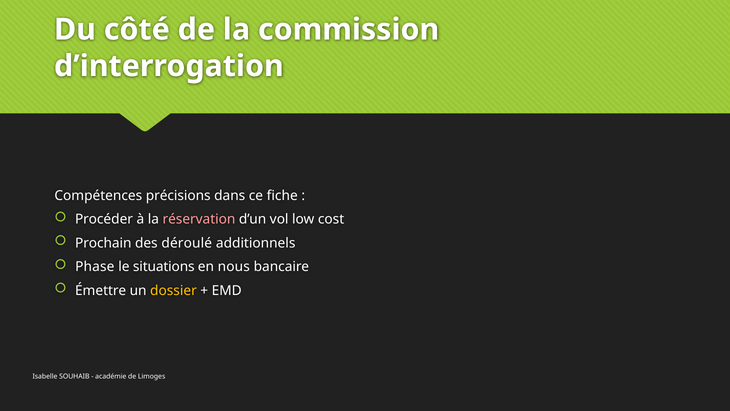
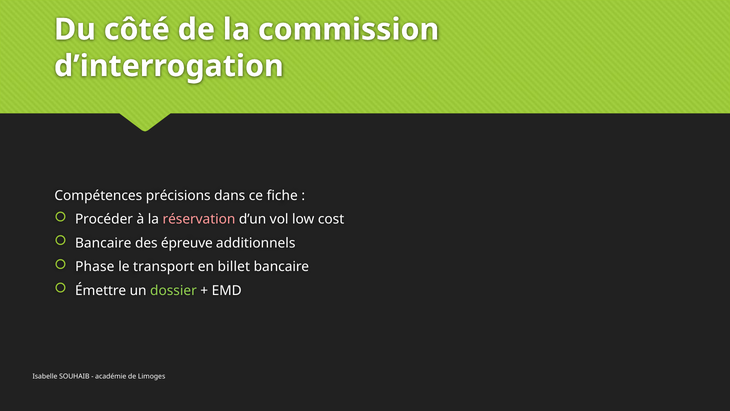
Prochain: Prochain -> Bancaire (103, 243)
déroulé: déroulé -> épreuve (187, 243)
situations: situations -> transport (164, 267)
nous: nous -> billet (234, 267)
dossier colour: yellow -> light green (173, 290)
